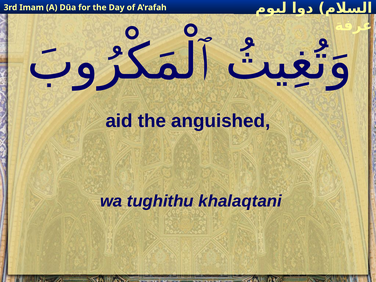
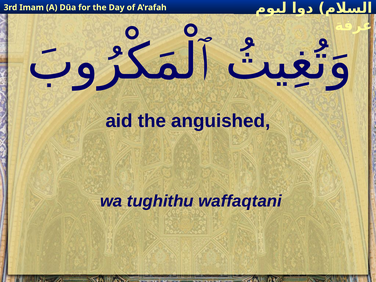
khalaqtani: khalaqtani -> waffaqtani (240, 201)
